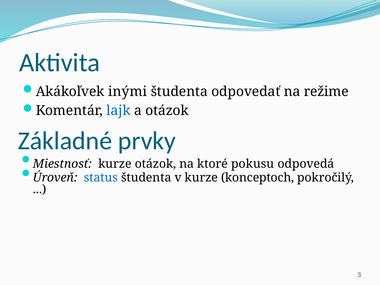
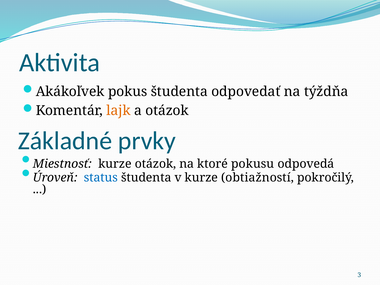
inými: inými -> pokus (128, 91)
režime: režime -> týždňa (326, 91)
lajk colour: blue -> orange (119, 111)
konceptoch: konceptoch -> obtiažností (258, 178)
